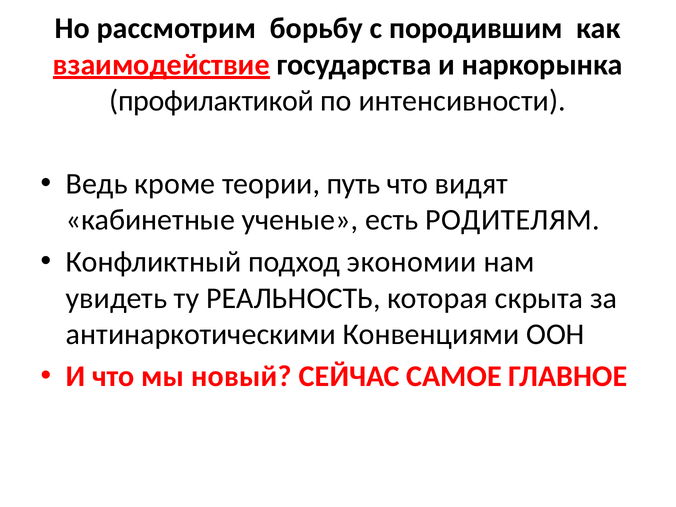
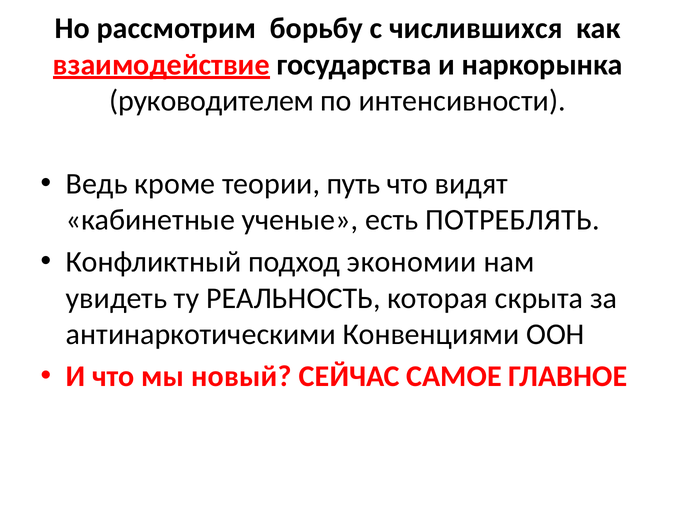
породившим: породившим -> числившихся (476, 29)
профилактикой: профилактикой -> руководителем (212, 101)
РОДИТЕЛЯМ: РОДИТЕЛЯМ -> ПОТРЕБЛЯТЬ (513, 220)
